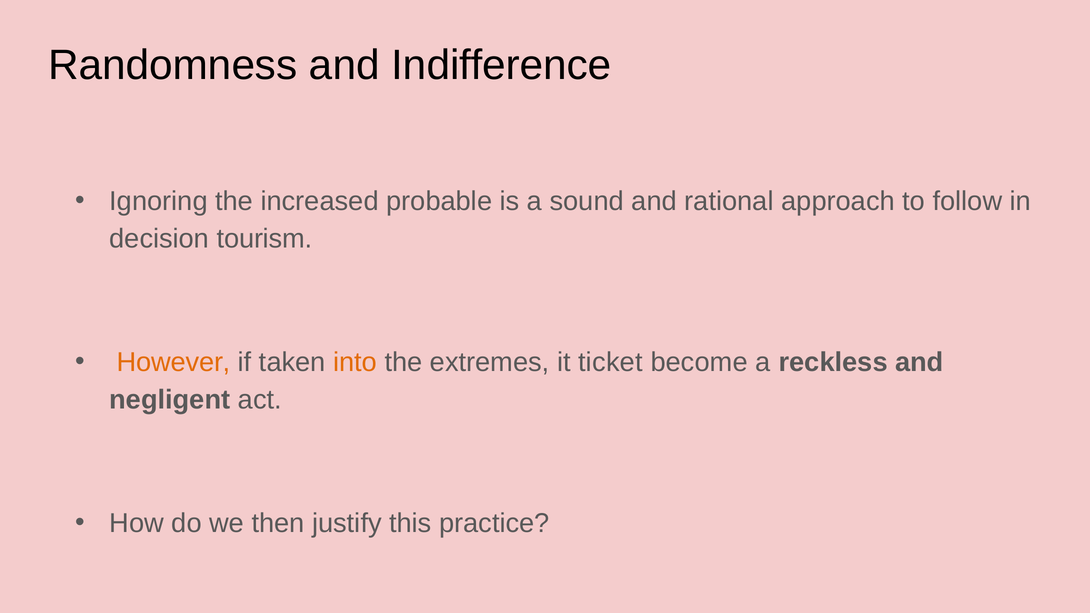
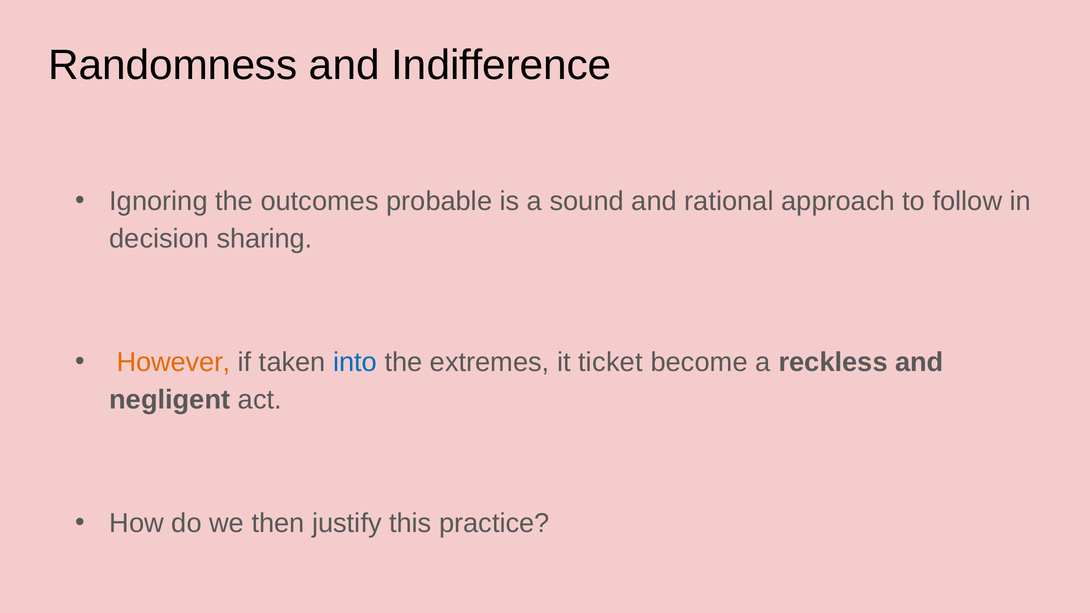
increased: increased -> outcomes (320, 201)
tourism: tourism -> sharing (265, 239)
into colour: orange -> blue (355, 362)
